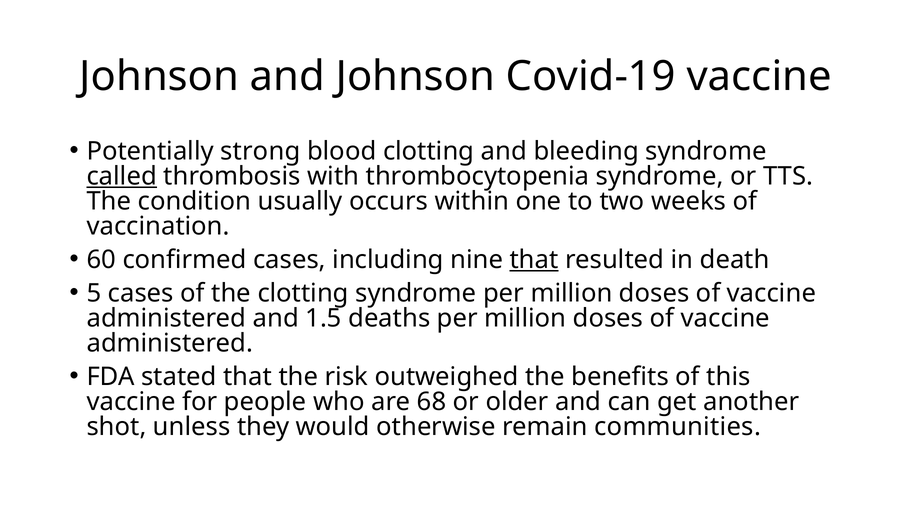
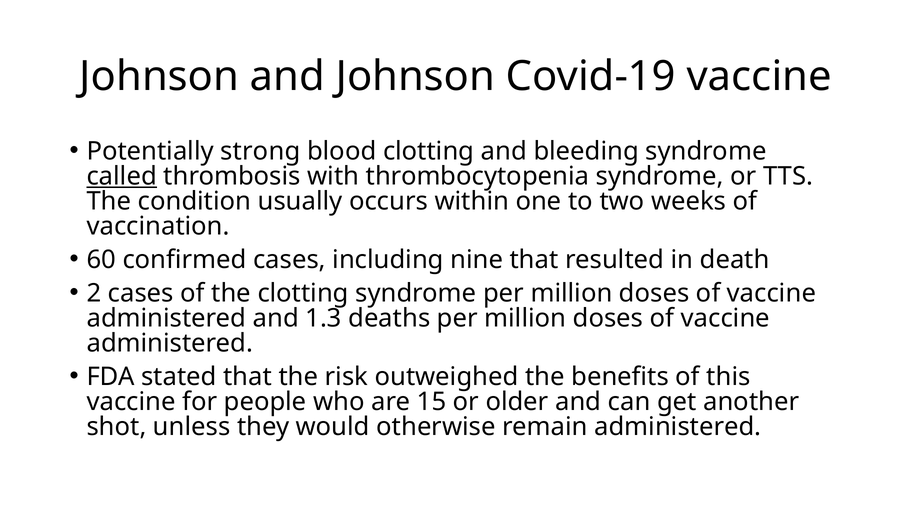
that underline: present -> none (534, 260)
5: 5 -> 2 (94, 293)
1.5: 1.5 -> 1.3 (324, 318)
68: 68 -> 15 (432, 402)
remain communities: communities -> administered (678, 427)
